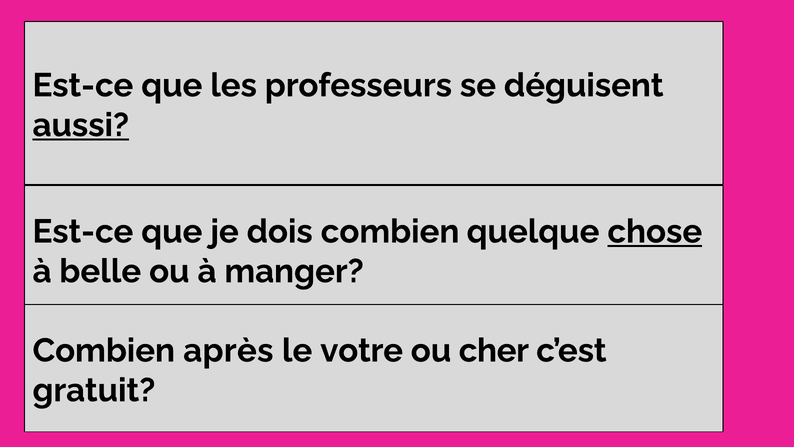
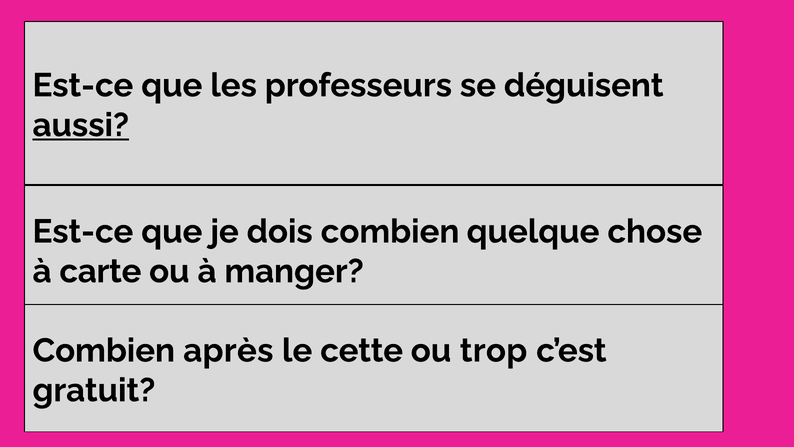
chose underline: present -> none (655, 231)
belle: belle -> carte (100, 271)
votre: votre -> cette (362, 350)
cher: cher -> trop (494, 350)
